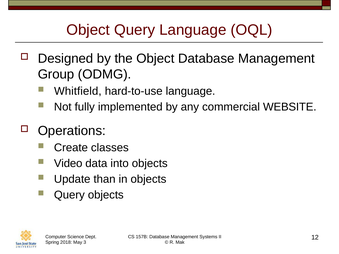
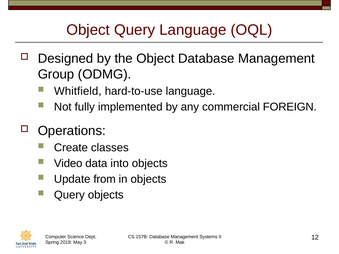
WEBSITE: WEBSITE -> FOREIGN (290, 107)
than: than -> from (105, 179)
